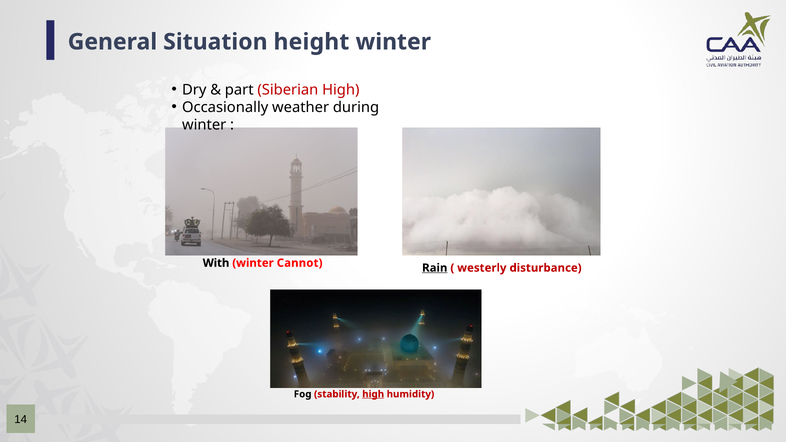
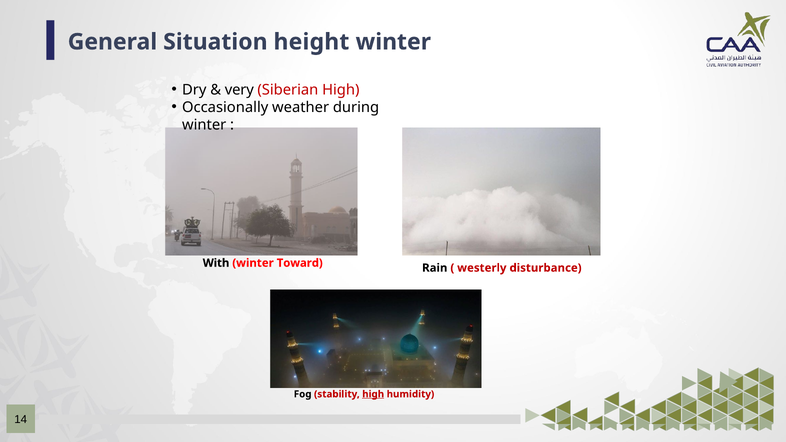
part: part -> very (239, 90)
Cannot: Cannot -> Toward (300, 263)
Rain underline: present -> none (435, 268)
